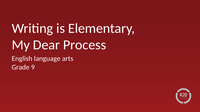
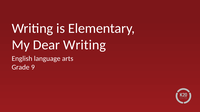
Dear Process: Process -> Writing (85, 45)
